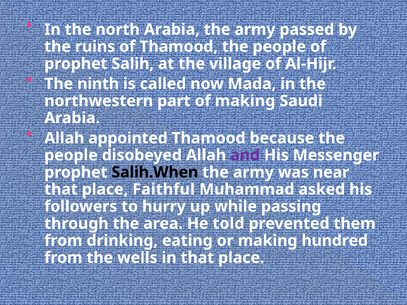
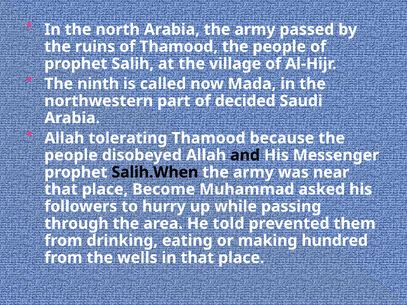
of making: making -> decided (245, 101)
appointed: appointed -> tolerating (128, 138)
and colour: purple -> black (245, 155)
Faithful: Faithful -> Become (164, 190)
